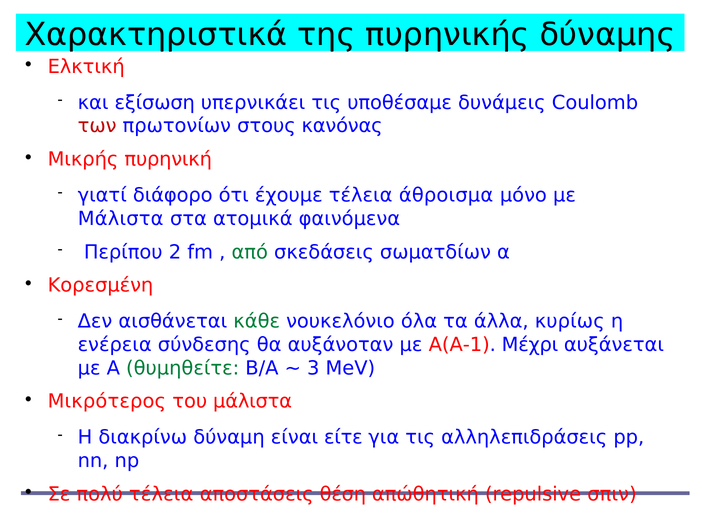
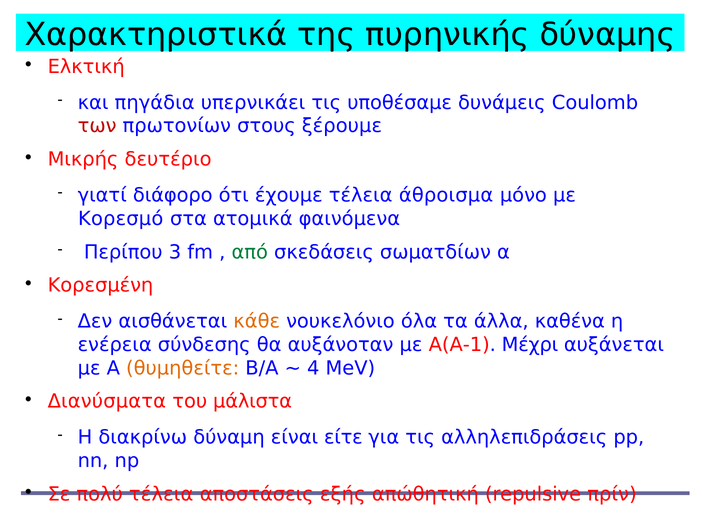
εξίσωση: εξίσωση -> πηγάδια (155, 103)
κανόνας: κανόνας -> ξέρουμε (342, 126)
πυρηνική: πυρηνική -> δευτέριο (168, 159)
Μάλιστα: Μάλιστα -> Κορεσμό (121, 218)
2: 2 -> 3 (175, 252)
κάθε colour: green -> orange (257, 321)
κυρίως: κυρίως -> καθένα (570, 321)
θυμηθείτε colour: green -> orange (183, 368)
3: 3 -> 4 (313, 368)
Μικρότερος: Μικρότερος -> Διανύσματα (107, 401)
θέση: θέση -> εξής (343, 494)
σπιν: σπιν -> πρίν (612, 494)
